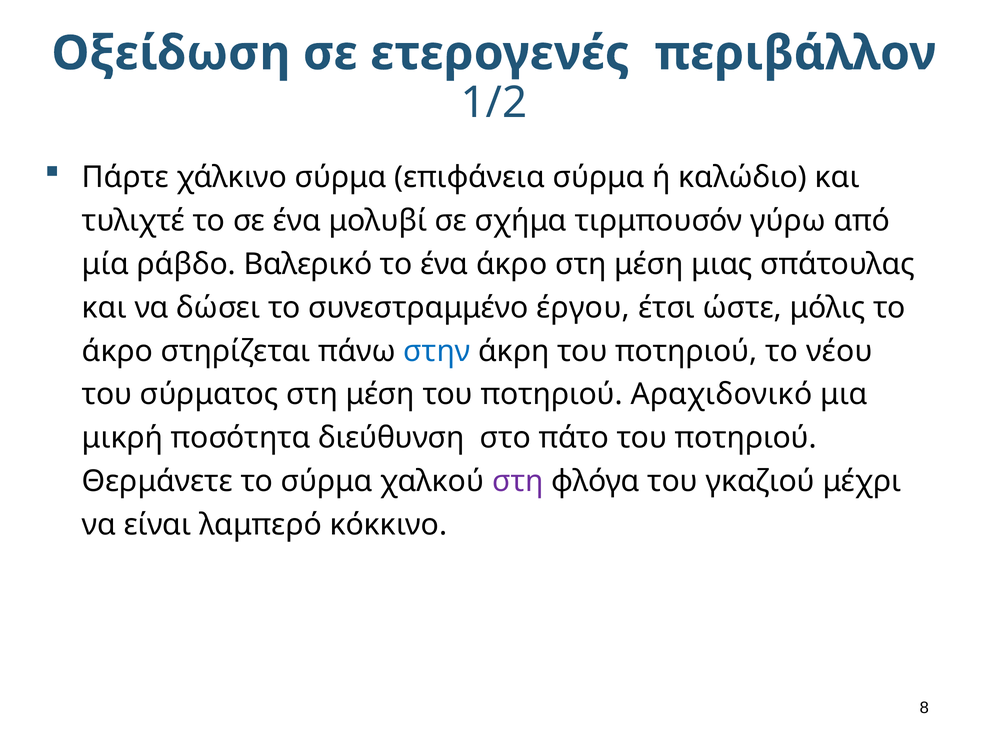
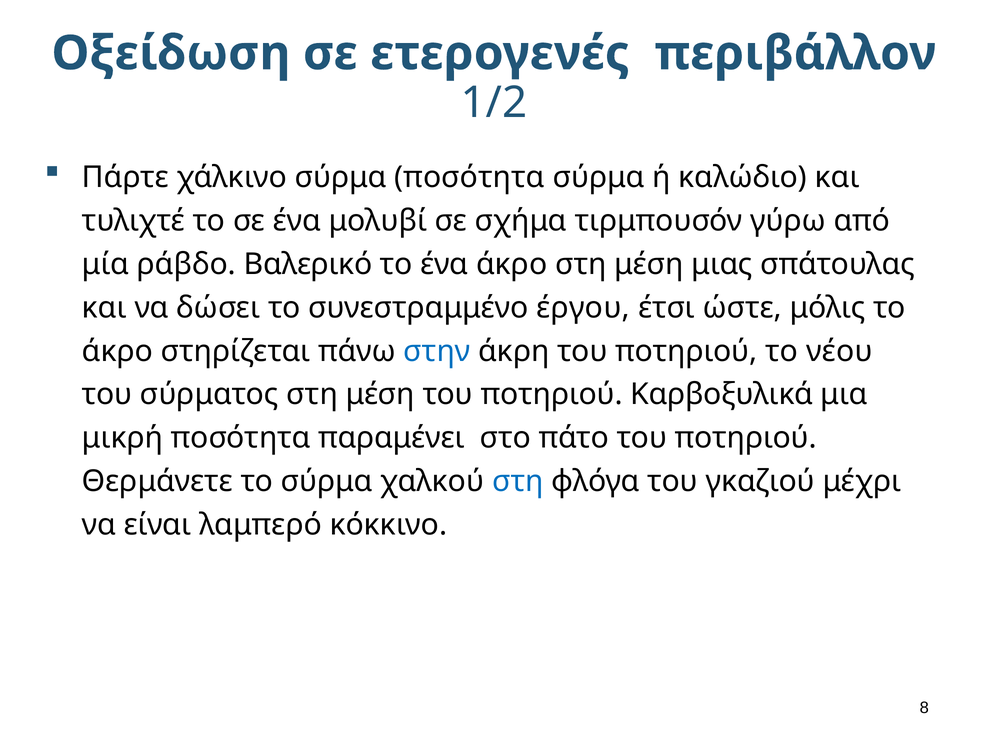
σύρμα επιφάνεια: επιφάνεια -> ποσότητα (470, 177)
Αραχιδονικό: Αραχιδονικό -> Καρβοξυλικά (722, 394)
διεύθυνση: διεύθυνση -> παραμένει (391, 438)
στη colour: purple -> blue (518, 481)
